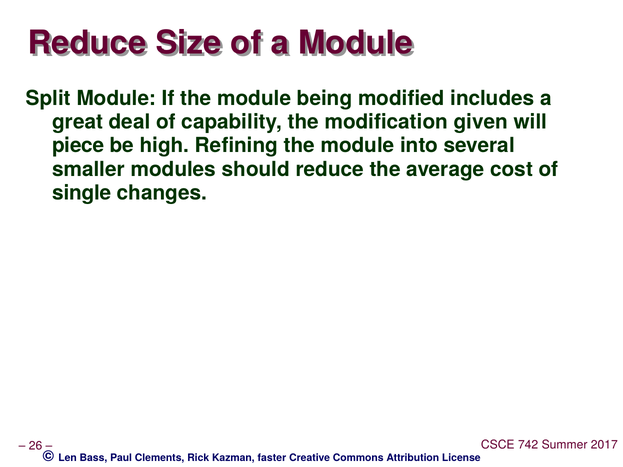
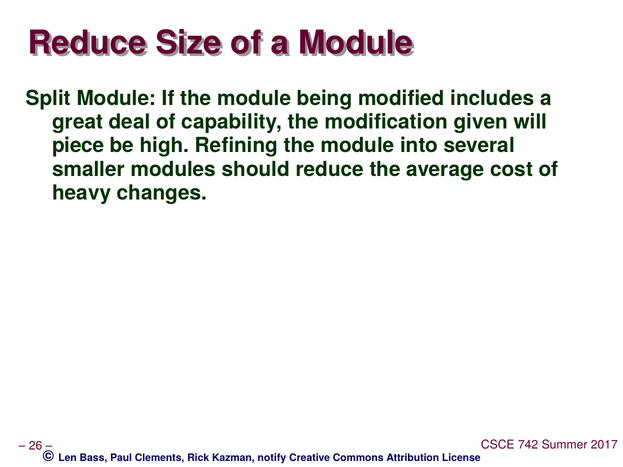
single: single -> heavy (82, 193)
faster: faster -> notify (272, 458)
